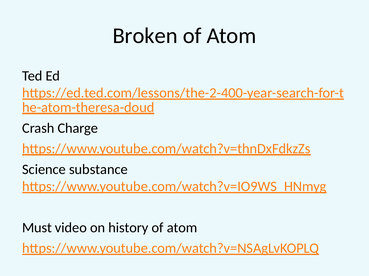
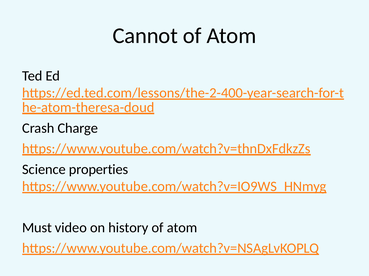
Broken: Broken -> Cannot (145, 36)
substance: substance -> properties (99, 170)
